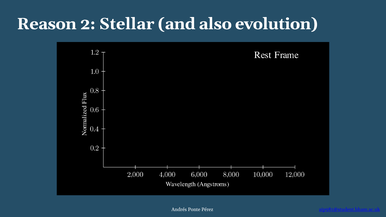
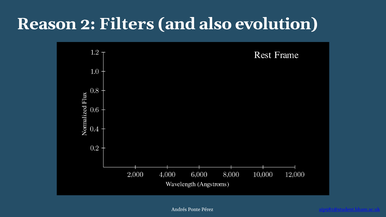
Stellar: Stellar -> Filters (127, 24)
